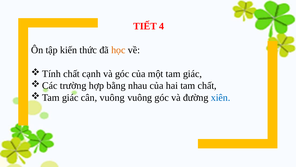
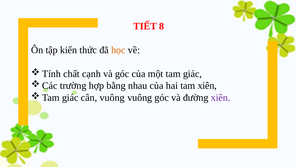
4: 4 -> 8 (162, 26)
tam chất: chất -> xiên (207, 85)
xiên colour: blue -> purple (221, 97)
